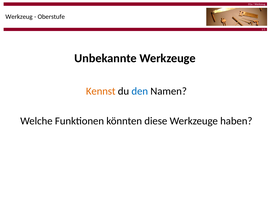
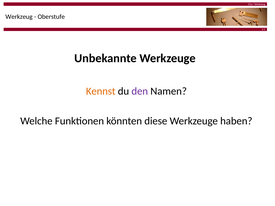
den colour: blue -> purple (140, 91)
